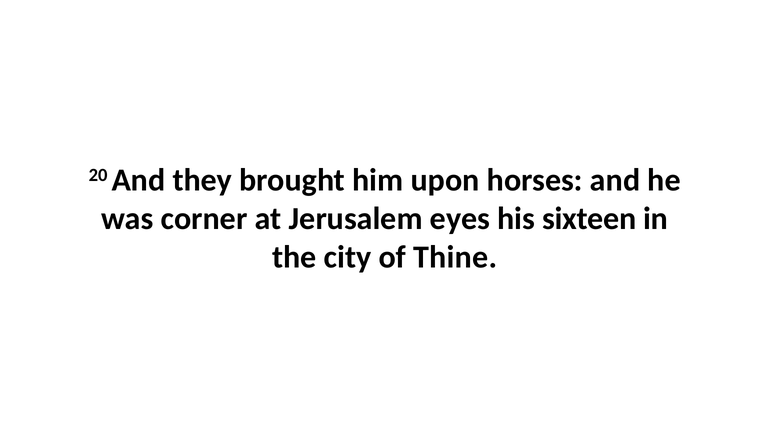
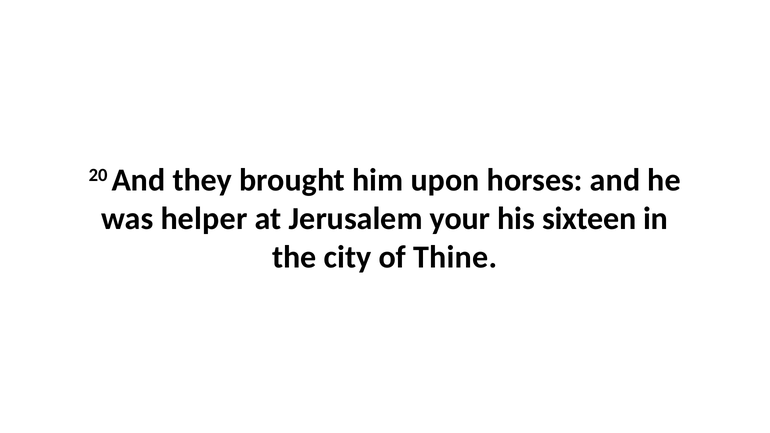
corner: corner -> helper (204, 219)
eyes: eyes -> your (460, 219)
